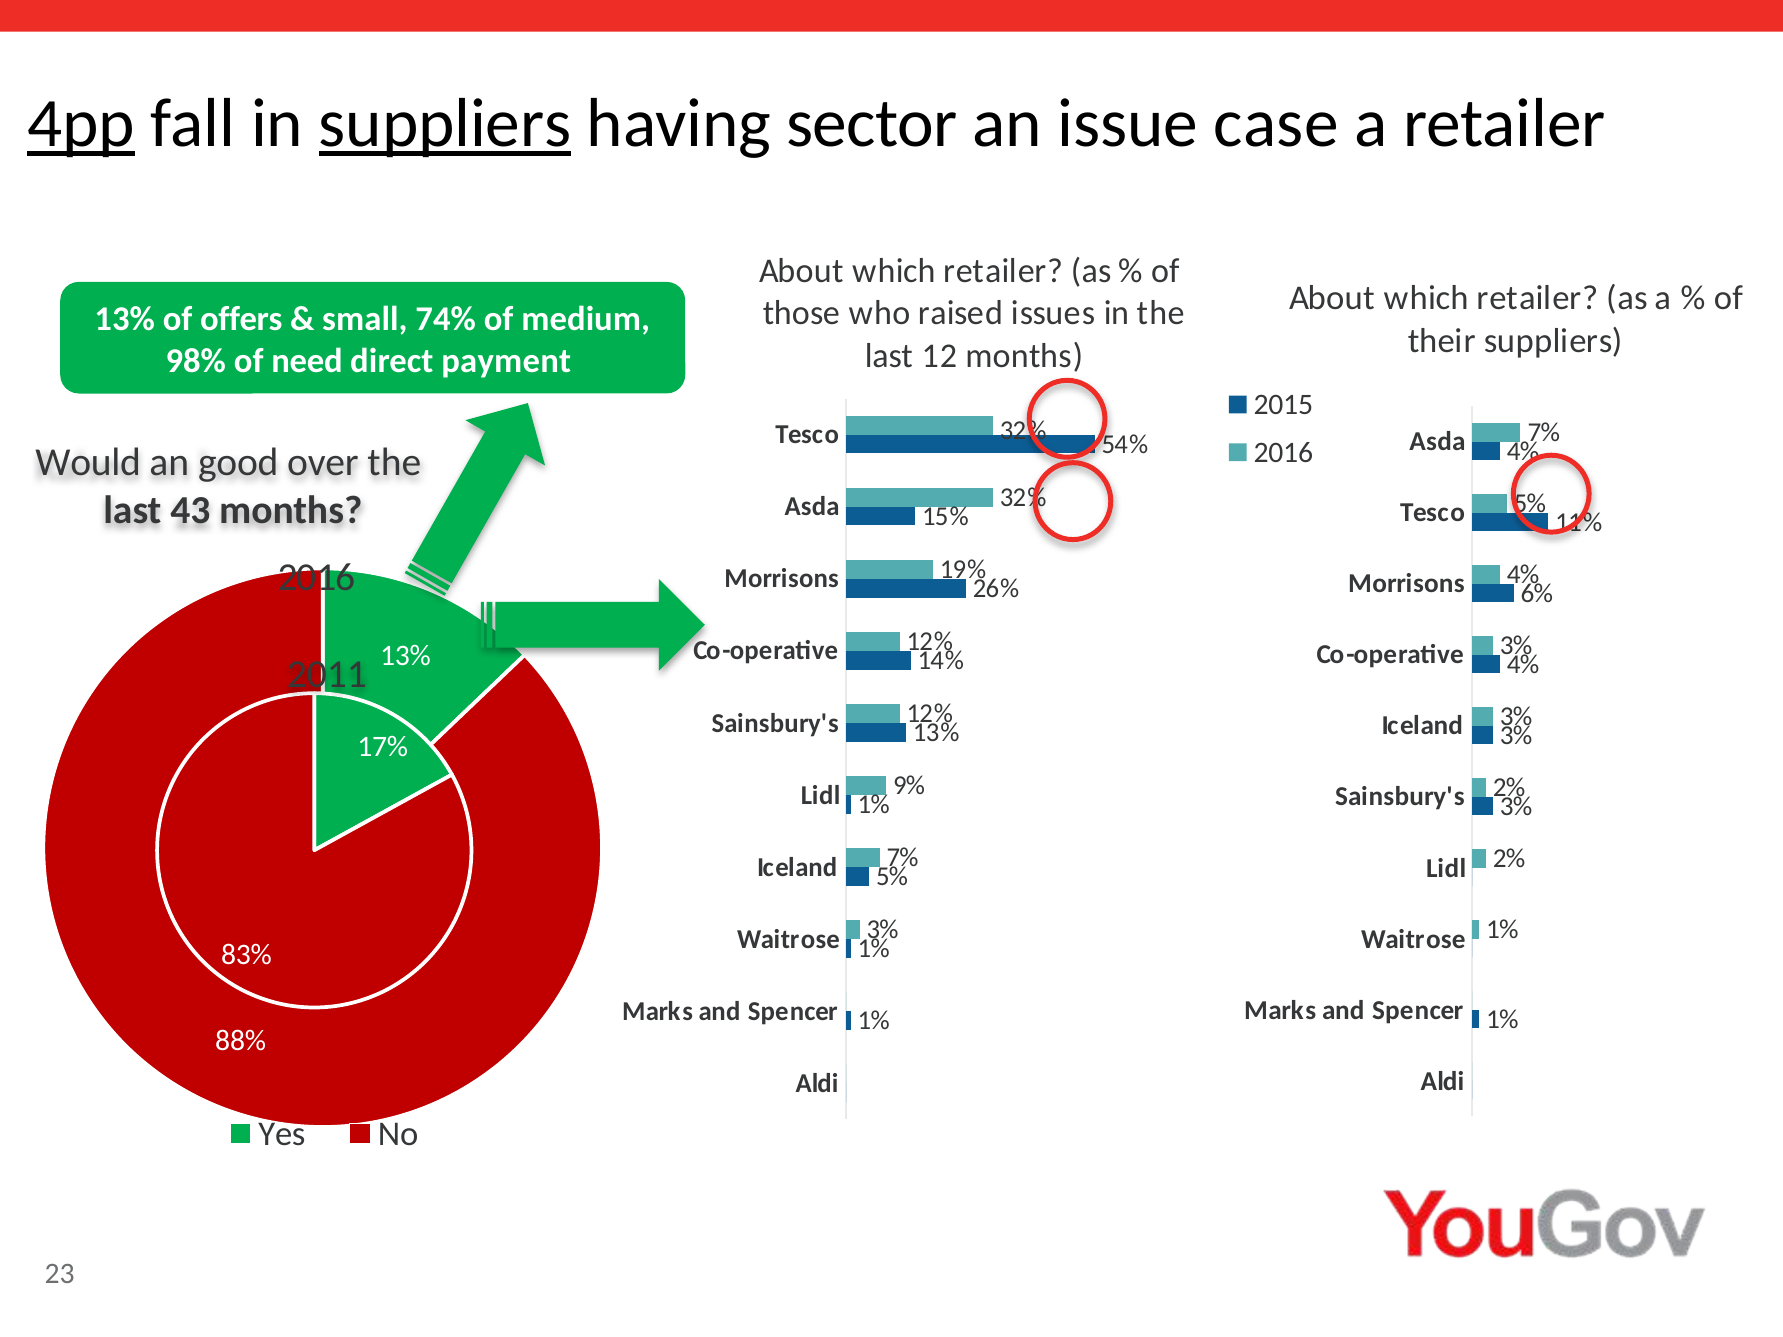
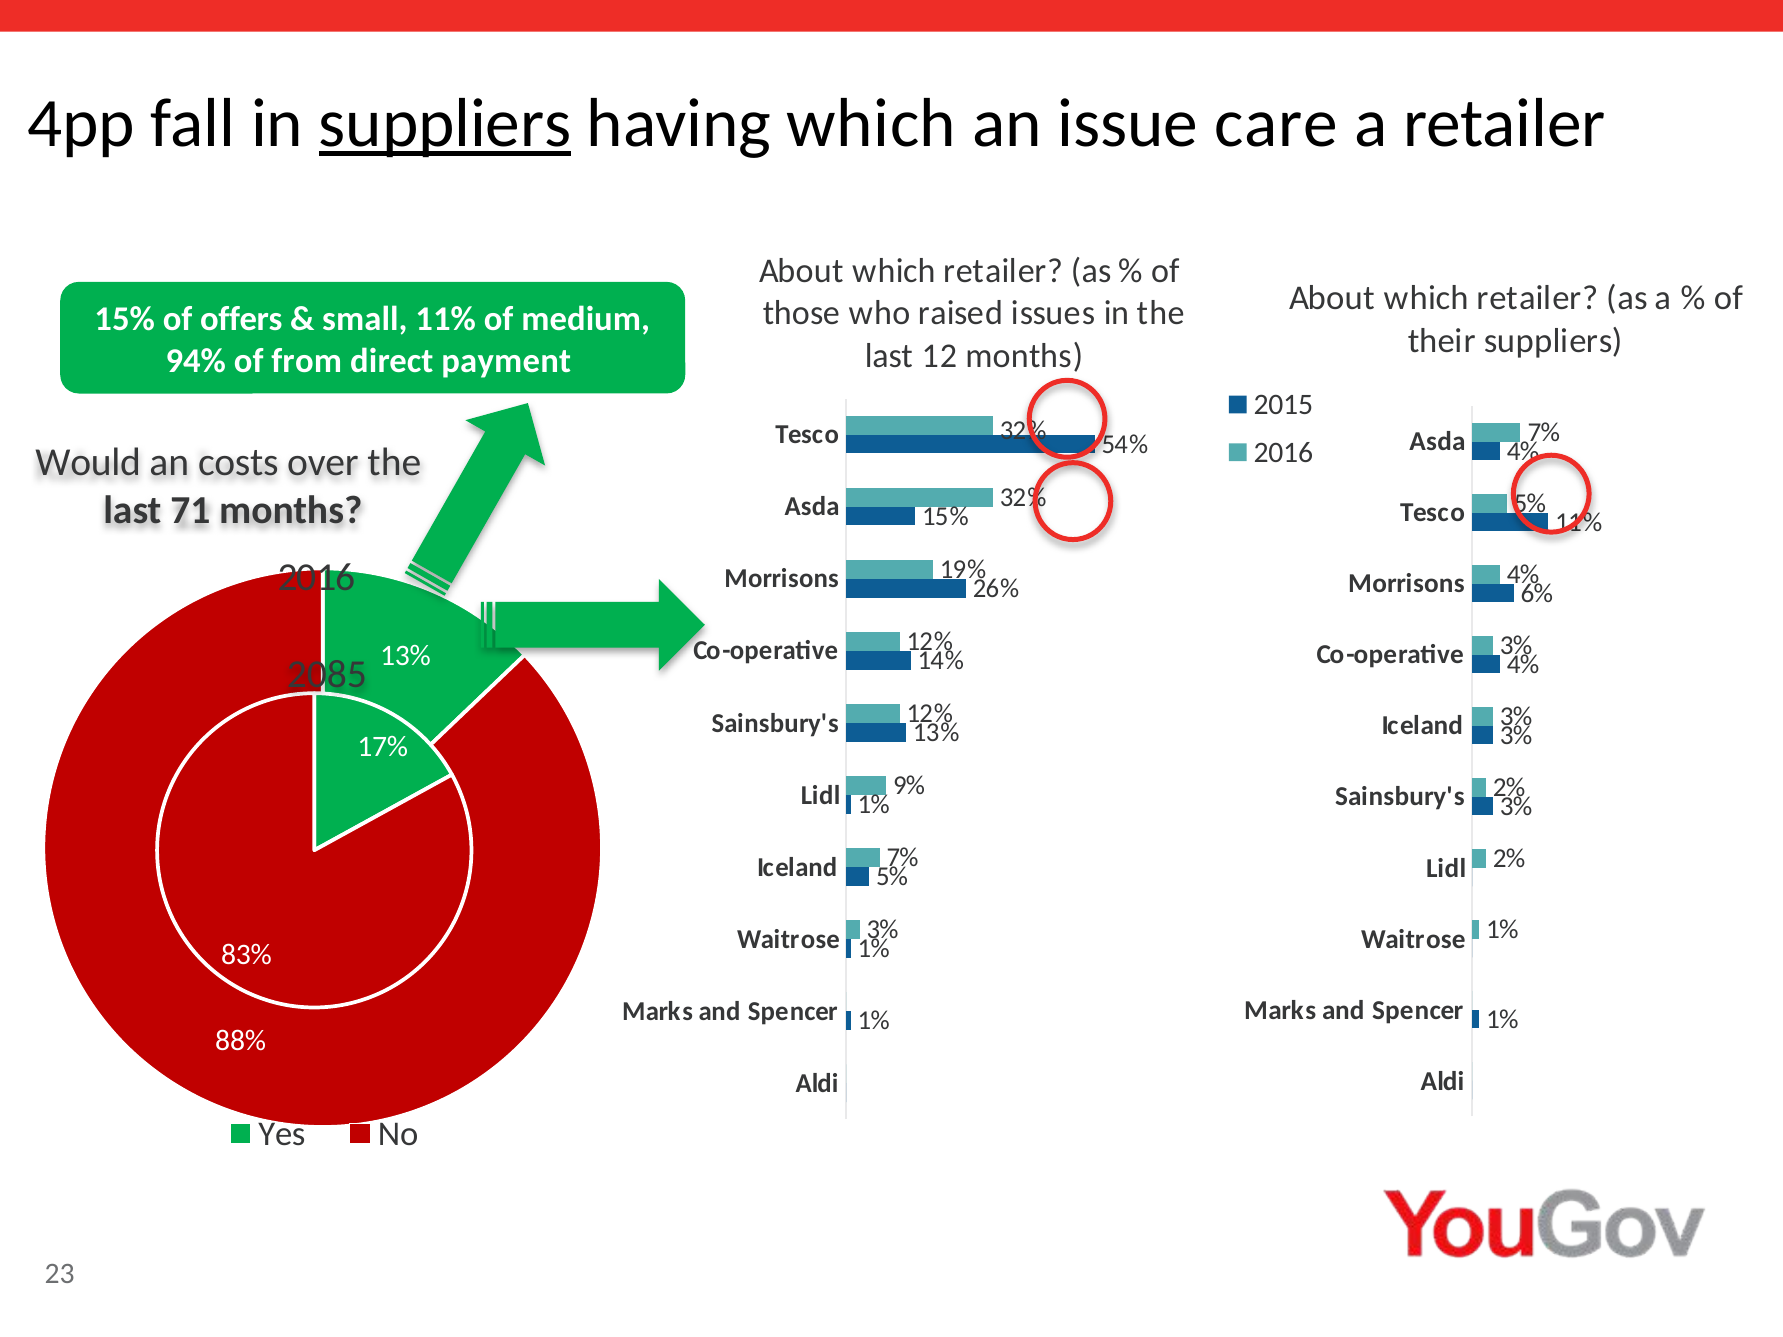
4pp underline: present -> none (81, 124)
having sector: sector -> which (872, 124)
case: case -> care (1276, 124)
13%: 13% -> 15% (125, 319)
small 74%: 74% -> 11% (446, 319)
98%: 98% -> 94% (196, 361)
need: need -> from (307, 361)
good: good -> costs (238, 463)
43: 43 -> 71 (190, 510)
2011: 2011 -> 2085 (327, 674)
